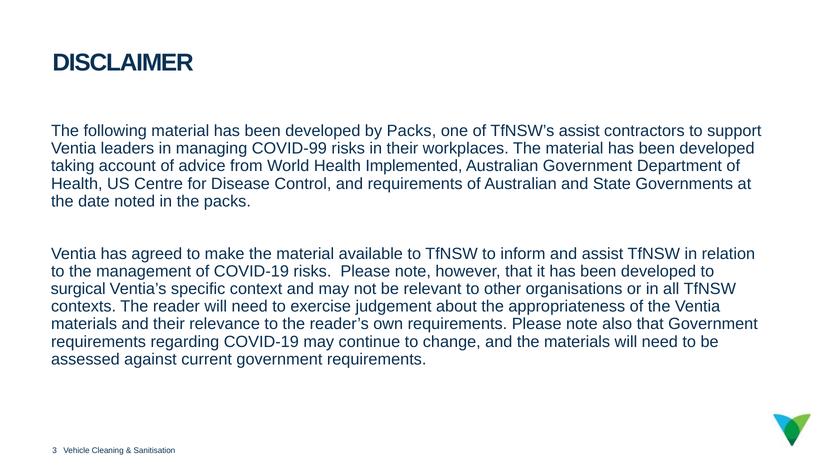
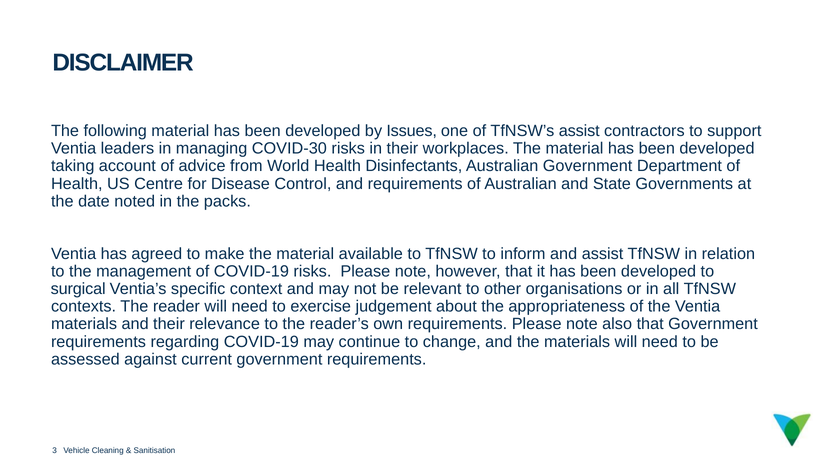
by Packs: Packs -> Issues (412, 131)
COVID-99: COVID-99 -> COVID-30 (289, 149)
Implemented: Implemented -> Disinfectants (414, 166)
